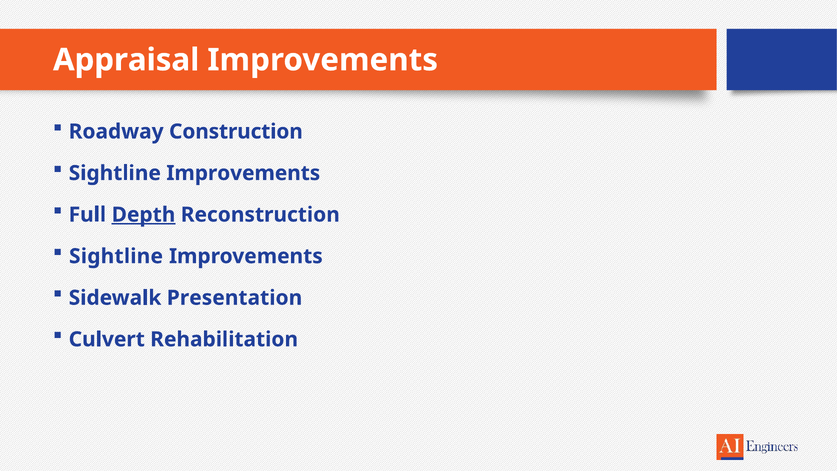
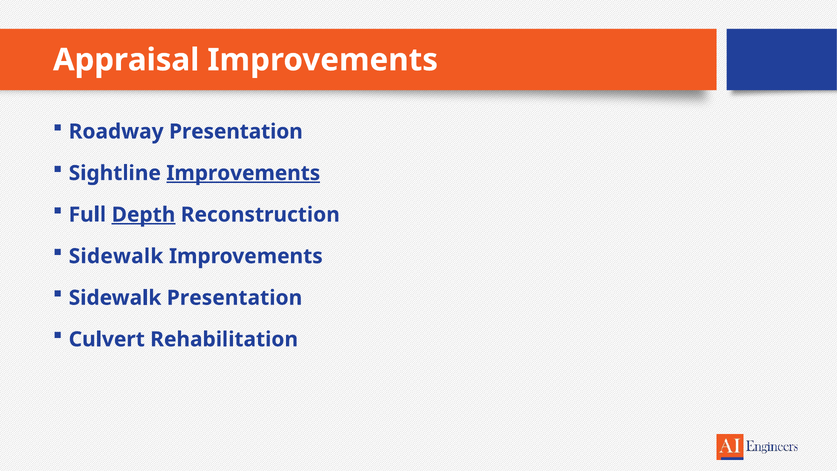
Roadway Construction: Construction -> Presentation (236, 132)
Improvements underline: none -> present (243, 173)
Sightline: Sightline -> Sidewalk (116, 256)
